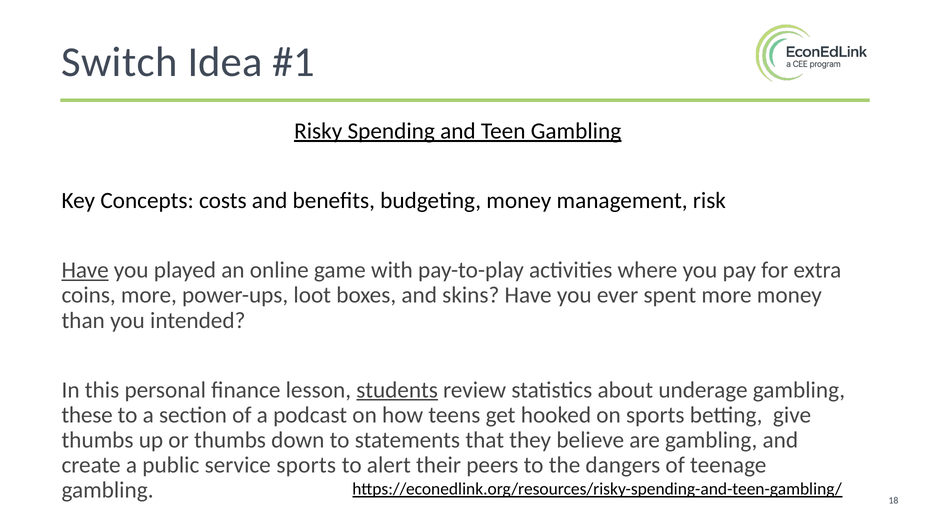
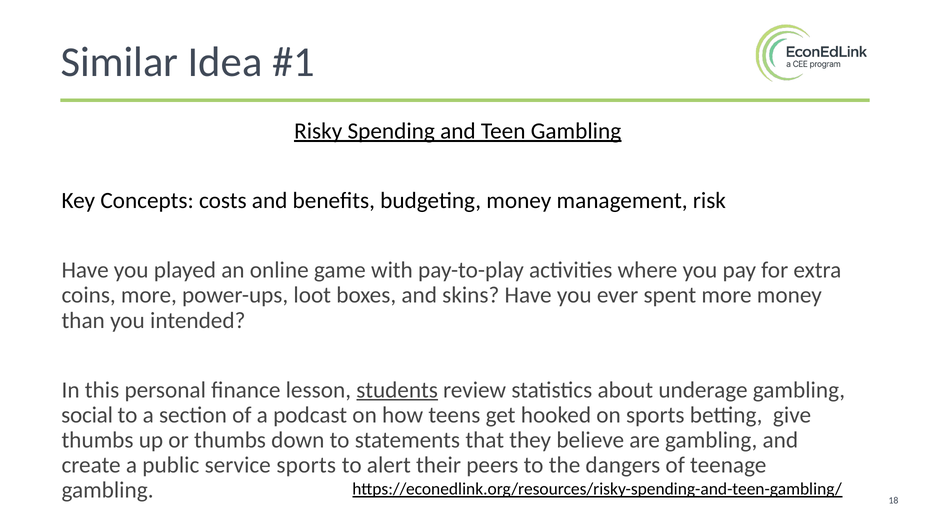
Switch: Switch -> Similar (120, 62)
Have underline: present -> none (85, 270)
these: these -> social (87, 415)
